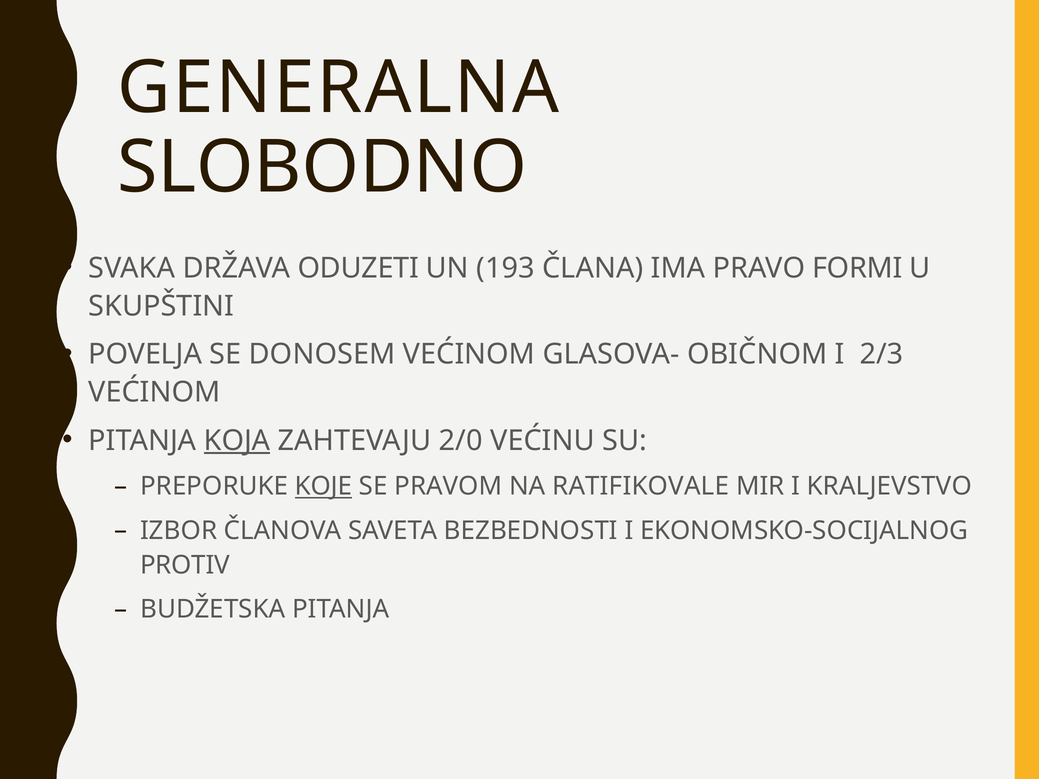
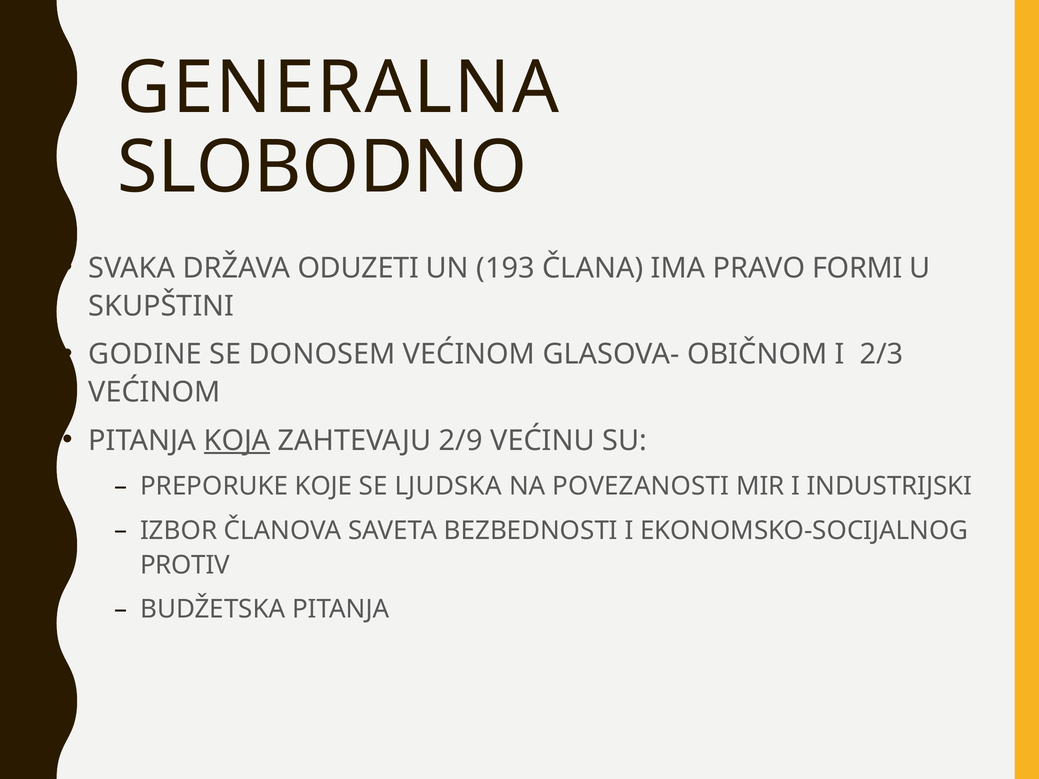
POVELJA: POVELJA -> GODINE (145, 354)
2/0: 2/0 -> 2/9 (461, 441)
KOJE underline: present -> none (324, 487)
PRAVOM: PRAVOM -> LJUDSKA (448, 487)
RATIFIKOVALE: RATIFIKOVALE -> POVEZANOSTI (641, 487)
KRALJEVSTVO: KRALJEVSTVO -> INDUSTRIJSKI (889, 487)
